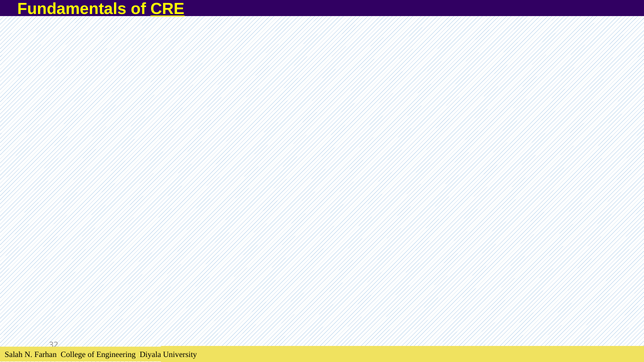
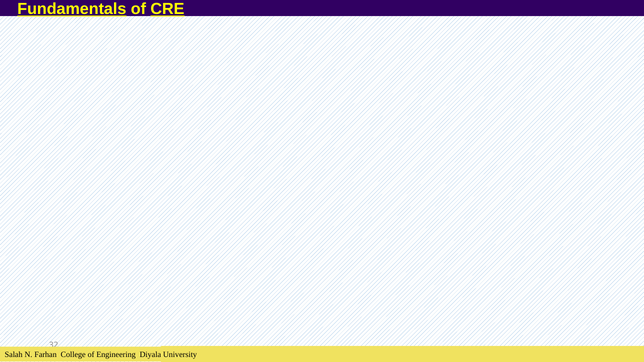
Fundamentals underline: none -> present (72, 9)
